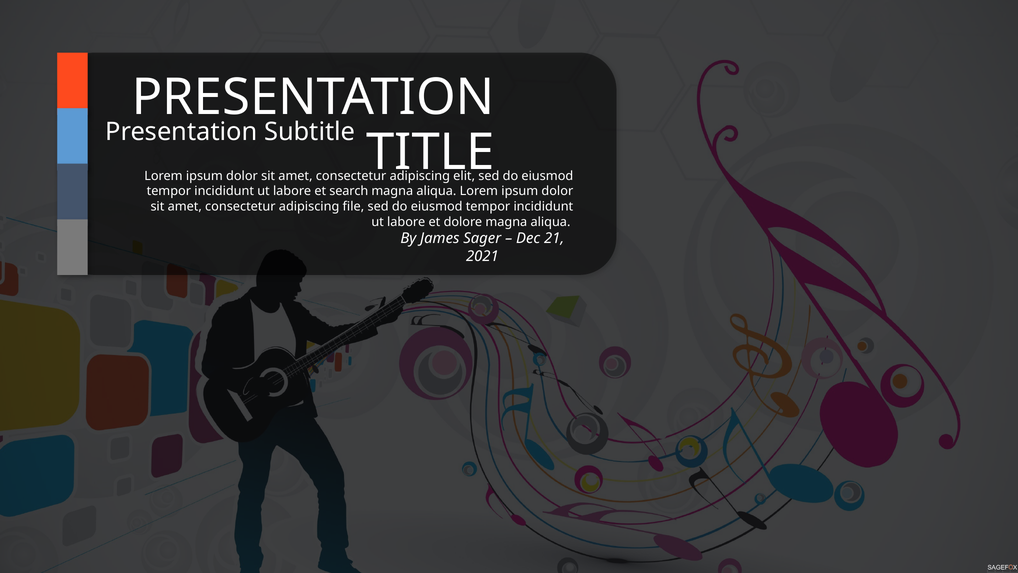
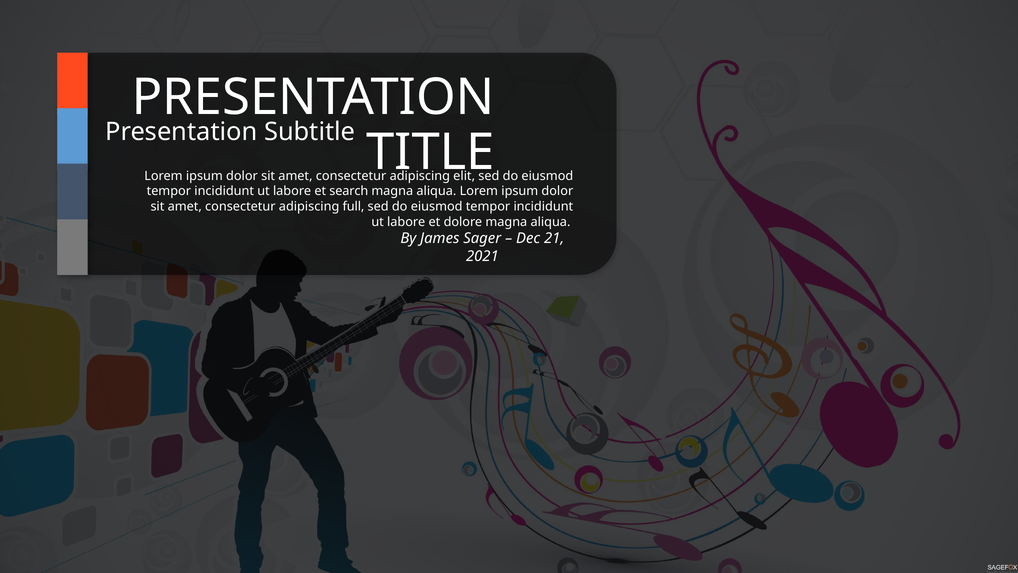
file: file -> full (353, 206)
